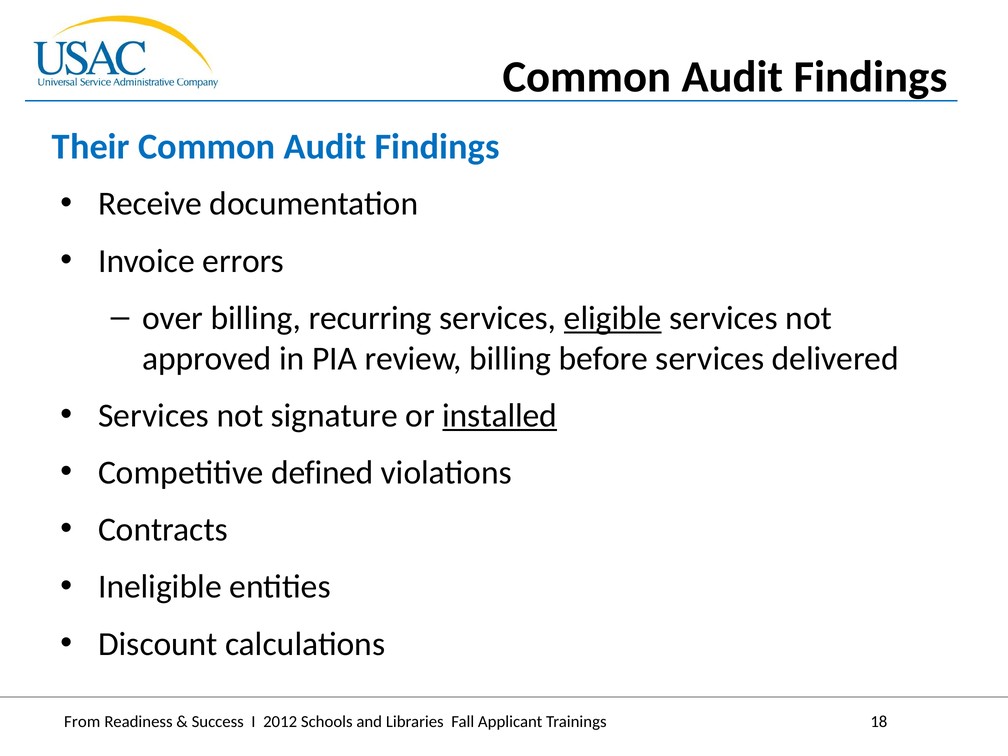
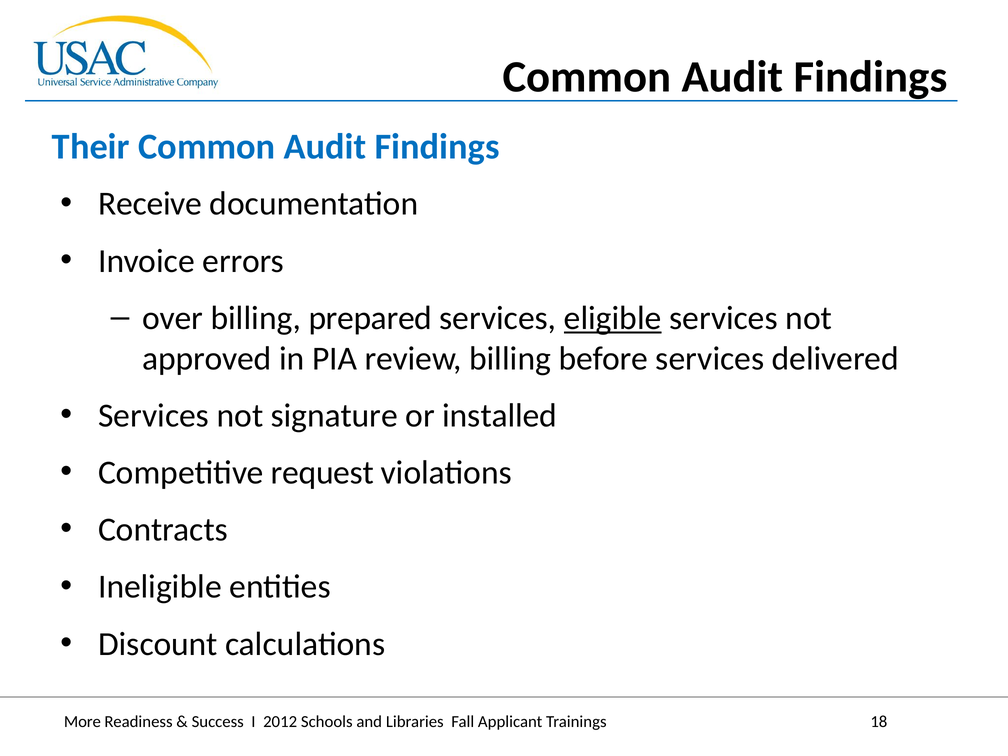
recurring: recurring -> prepared (370, 318)
installed underline: present -> none (500, 416)
defined: defined -> request (322, 473)
From: From -> More (82, 722)
